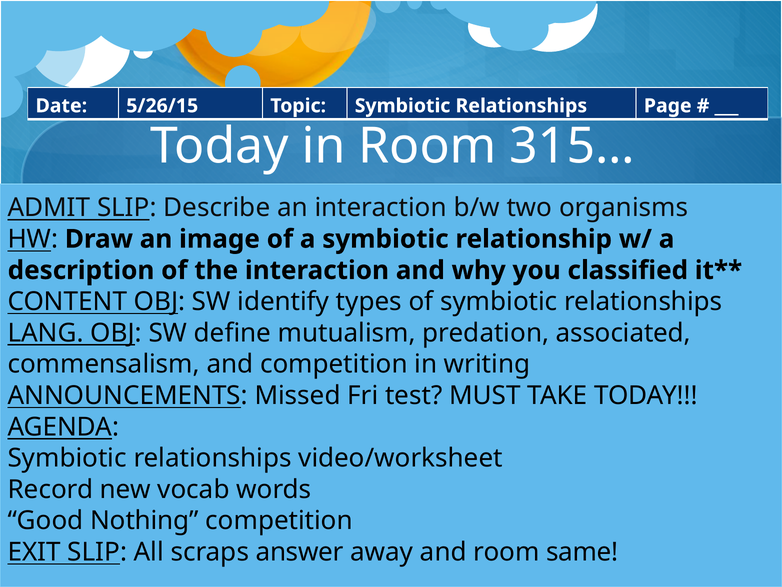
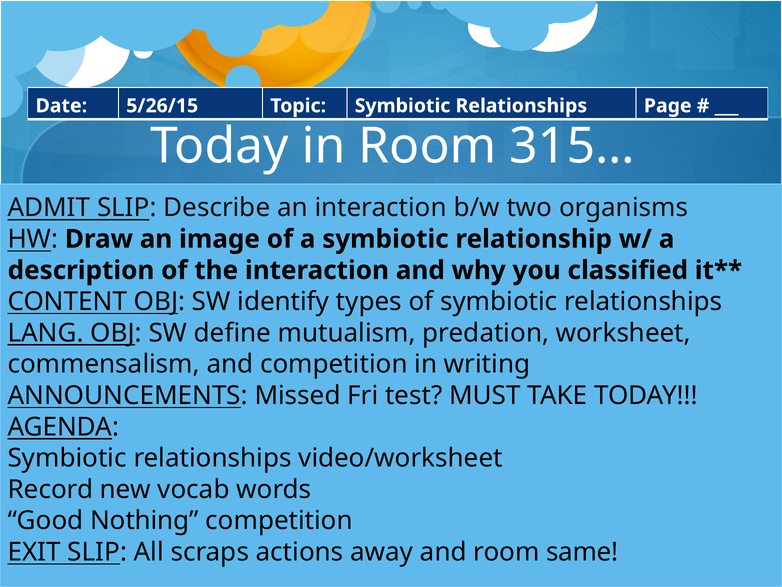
associated: associated -> worksheet (623, 333)
answer: answer -> actions (300, 552)
